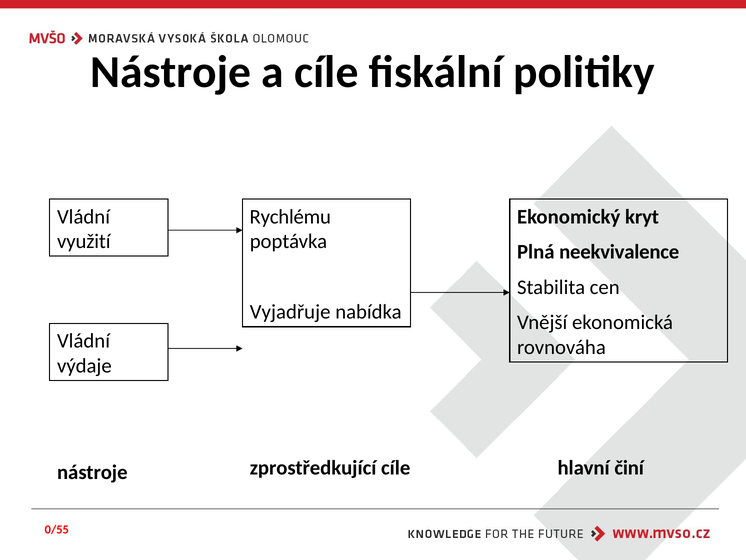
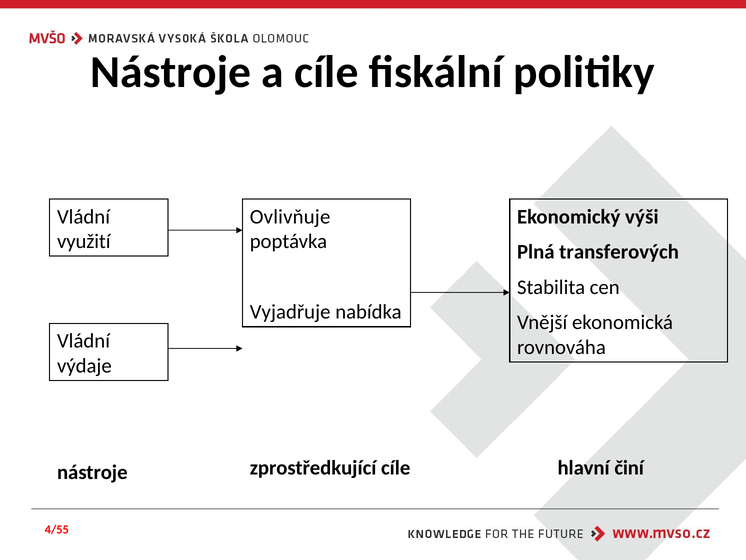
Rychlému: Rychlému -> Ovlivňuje (290, 216)
kryt: kryt -> výši (642, 216)
neekvivalence: neekvivalence -> transferových (619, 252)
0/55: 0/55 -> 4/55 (57, 529)
